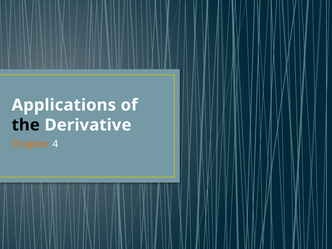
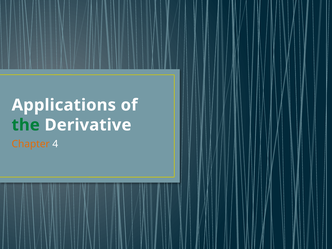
the colour: black -> green (26, 125)
